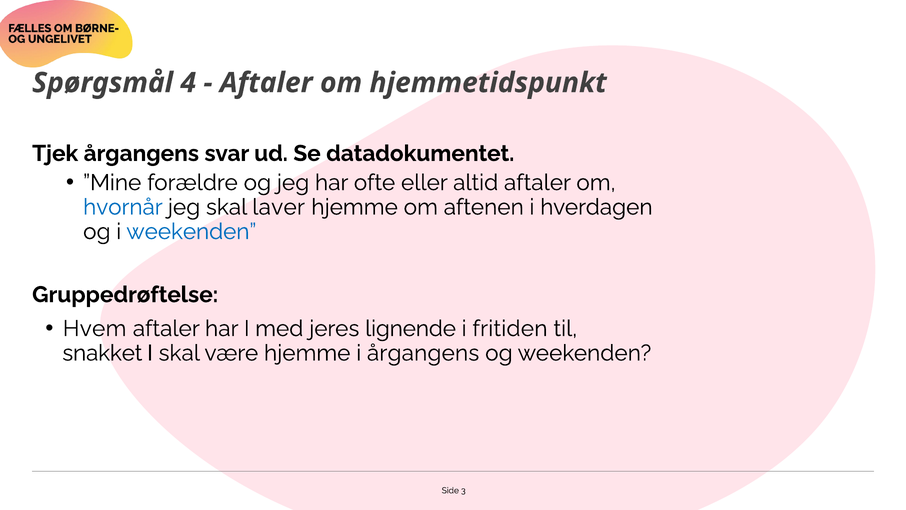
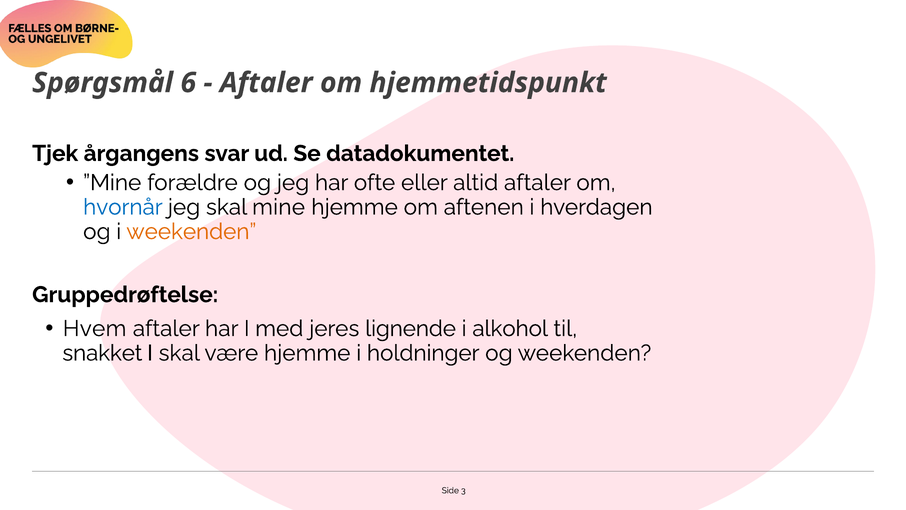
4: 4 -> 6 (188, 83)
laver: laver -> mine (279, 207)
weekenden colour: blue -> orange (191, 231)
fritiden: fritiden -> alkohol (510, 328)
i årgangens: årgangens -> holdninger (423, 353)
